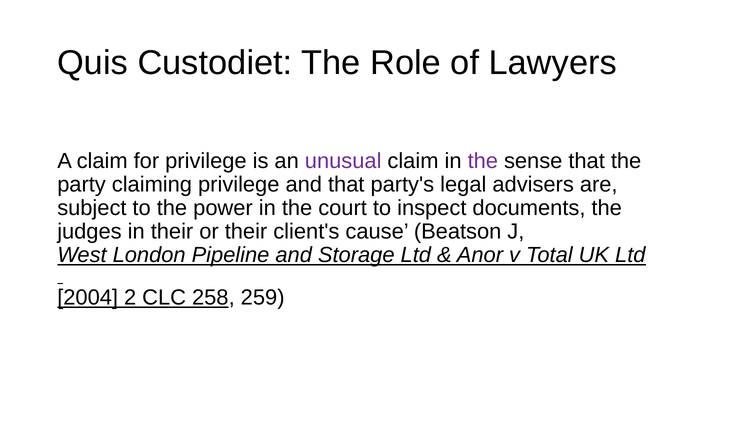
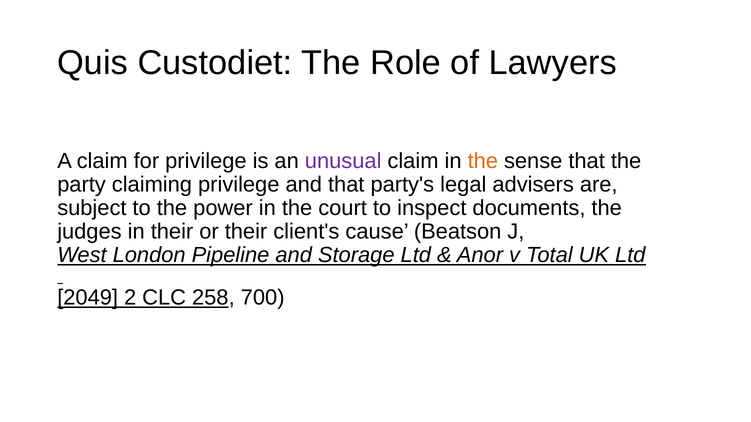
the colour: purple -> orange (483, 161)
2004: 2004 -> 2049 (88, 298)
259: 259 -> 700 (263, 298)
